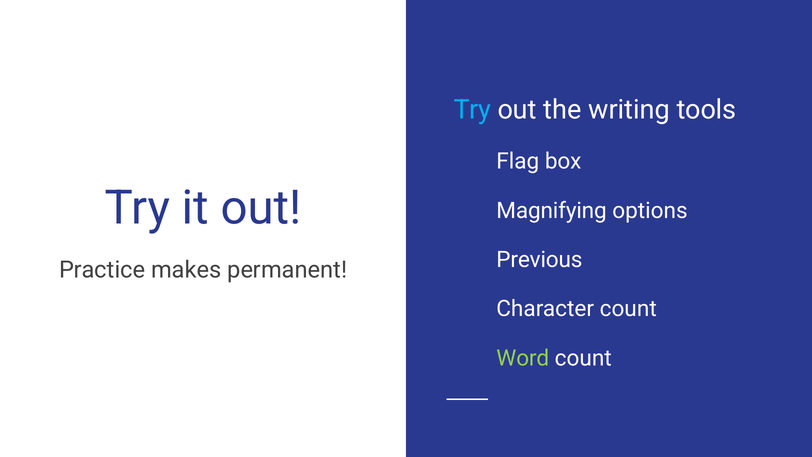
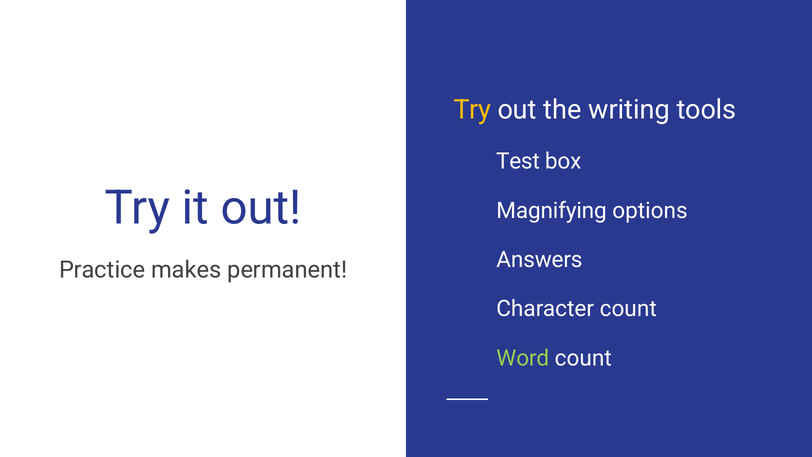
Try colour: light blue -> yellow (472, 110)
Flag: Flag -> Test (518, 161)
Previous: Previous -> Answers (539, 260)
